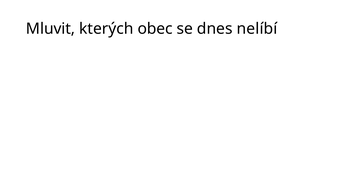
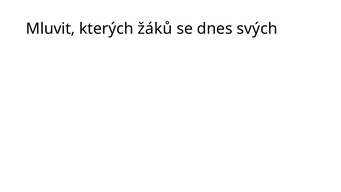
obec: obec -> žáků (155, 29)
nelíbí: nelíbí -> svých (257, 29)
